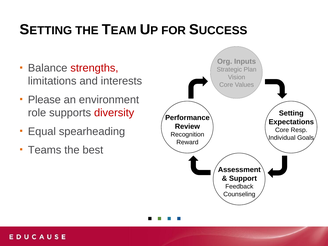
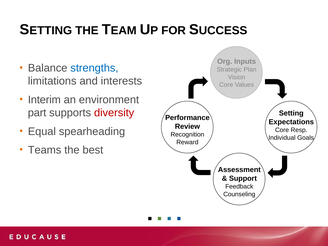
strengths colour: red -> blue (94, 68)
Please: Please -> Interim (44, 100)
role: role -> part (37, 113)
